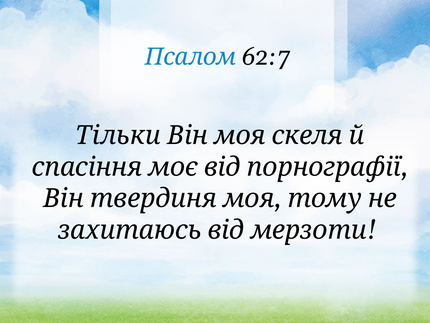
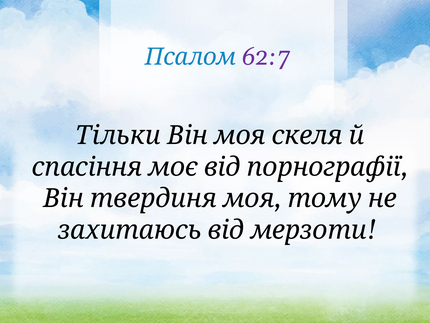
62:7 colour: black -> purple (266, 57)
